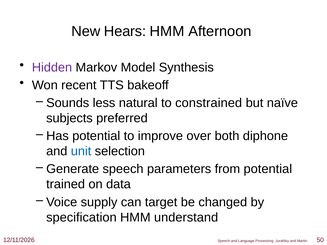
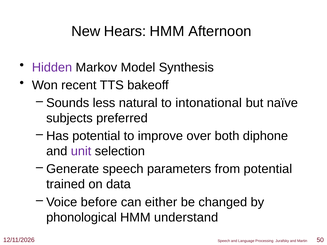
constrained: constrained -> intonational (209, 103)
unit colour: blue -> purple (81, 151)
supply: supply -> before (99, 202)
target: target -> either (161, 202)
specification: specification -> phonological (81, 218)
